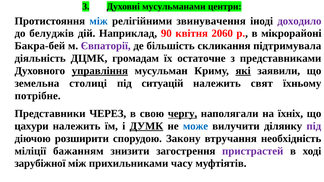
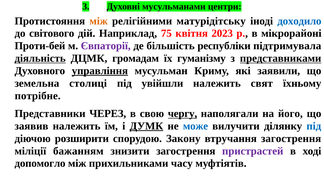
між colour: blue -> orange (99, 21)
звинувачення: звинувачення -> матурідітську (211, 21)
доходило colour: purple -> blue (299, 21)
белуджів: белуджів -> світового (52, 33)
90: 90 -> 75 (166, 33)
2060: 2060 -> 2023 (222, 33)
Бакра-бей: Бакра-бей -> Проти-бей (40, 46)
скликання: скликання -> республіки (224, 46)
діяльність underline: none -> present (40, 58)
остаточне: остаточне -> гуманізму (201, 58)
представниками underline: none -> present (281, 58)
які underline: present -> none (243, 71)
ситуацій: ситуацій -> увійшли (162, 83)
їхніх: їхніх -> його (290, 114)
цахури: цахури -> заявив (31, 126)
під colour: purple -> blue (314, 126)
втручання необхідність: необхідність -> загострення (291, 139)
зарубіжної: зарубіжної -> допомогло (40, 164)
